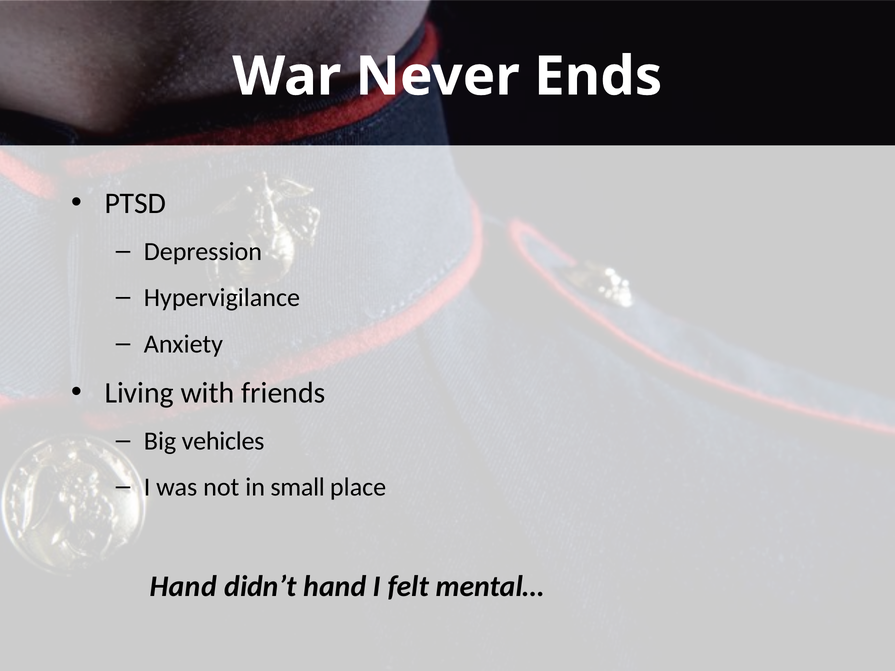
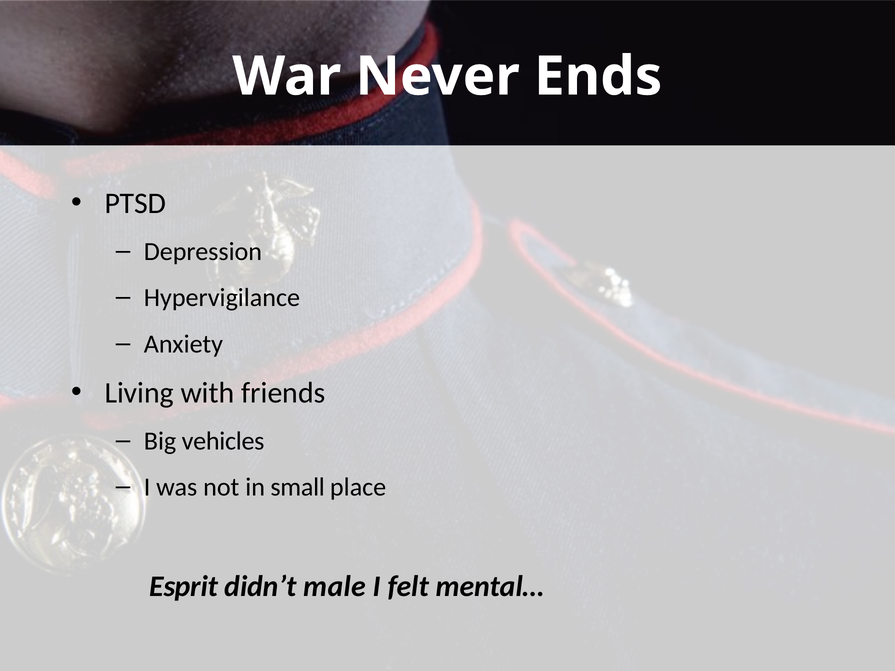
Hand: Hand -> Esprit (184, 587)
didn’t hand: hand -> male (335, 587)
